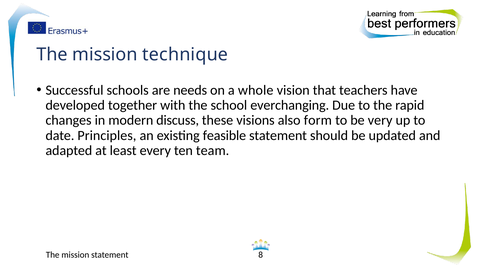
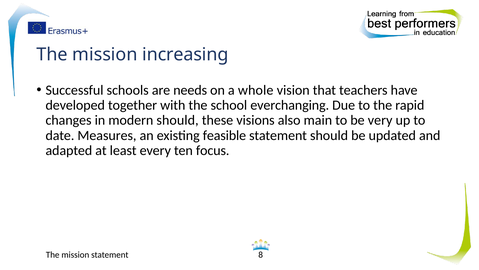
technique: technique -> increasing (185, 54)
modern discuss: discuss -> should (178, 120)
form: form -> main (318, 120)
Principles: Principles -> Measures (107, 135)
team: team -> focus (213, 150)
